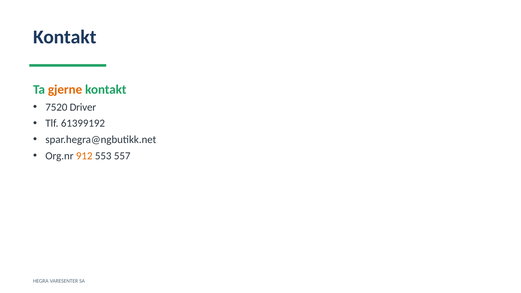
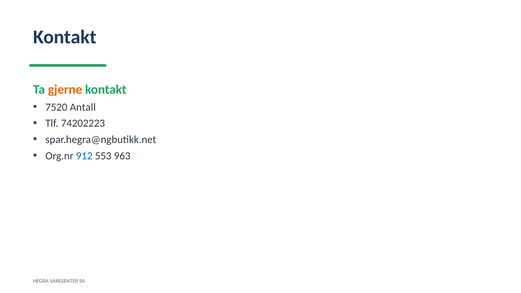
Driver: Driver -> Antall (83, 107)
61399192: 61399192 -> 74202223 (83, 123)
912 colour: orange -> blue (84, 156)
557: 557 -> 963 (122, 156)
